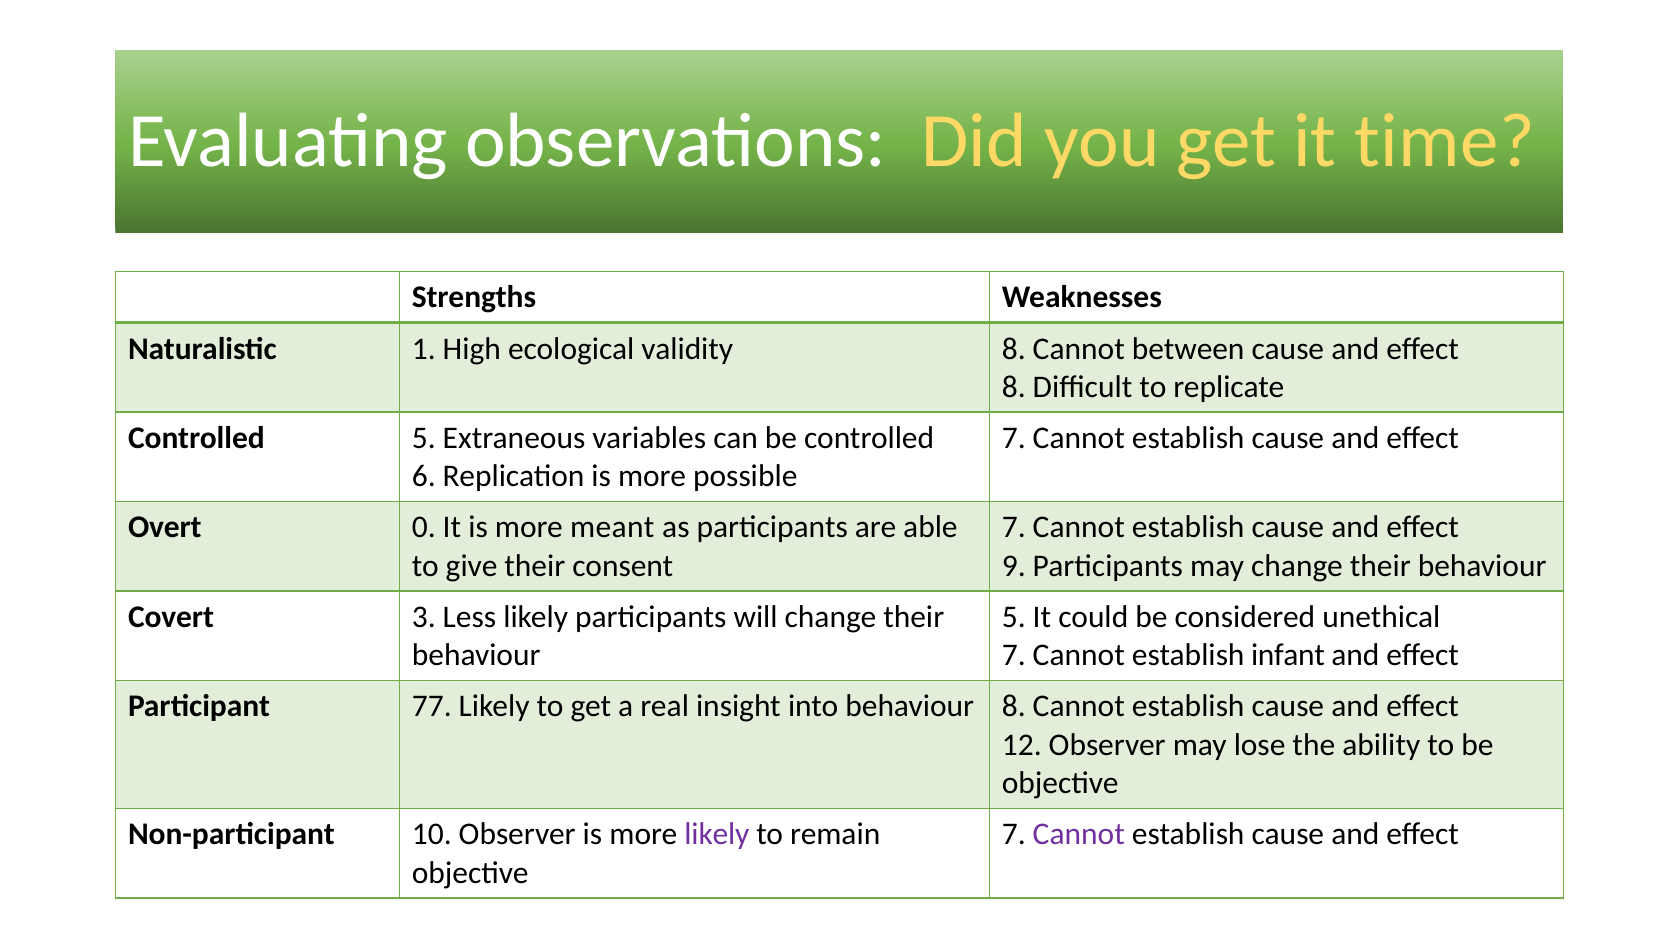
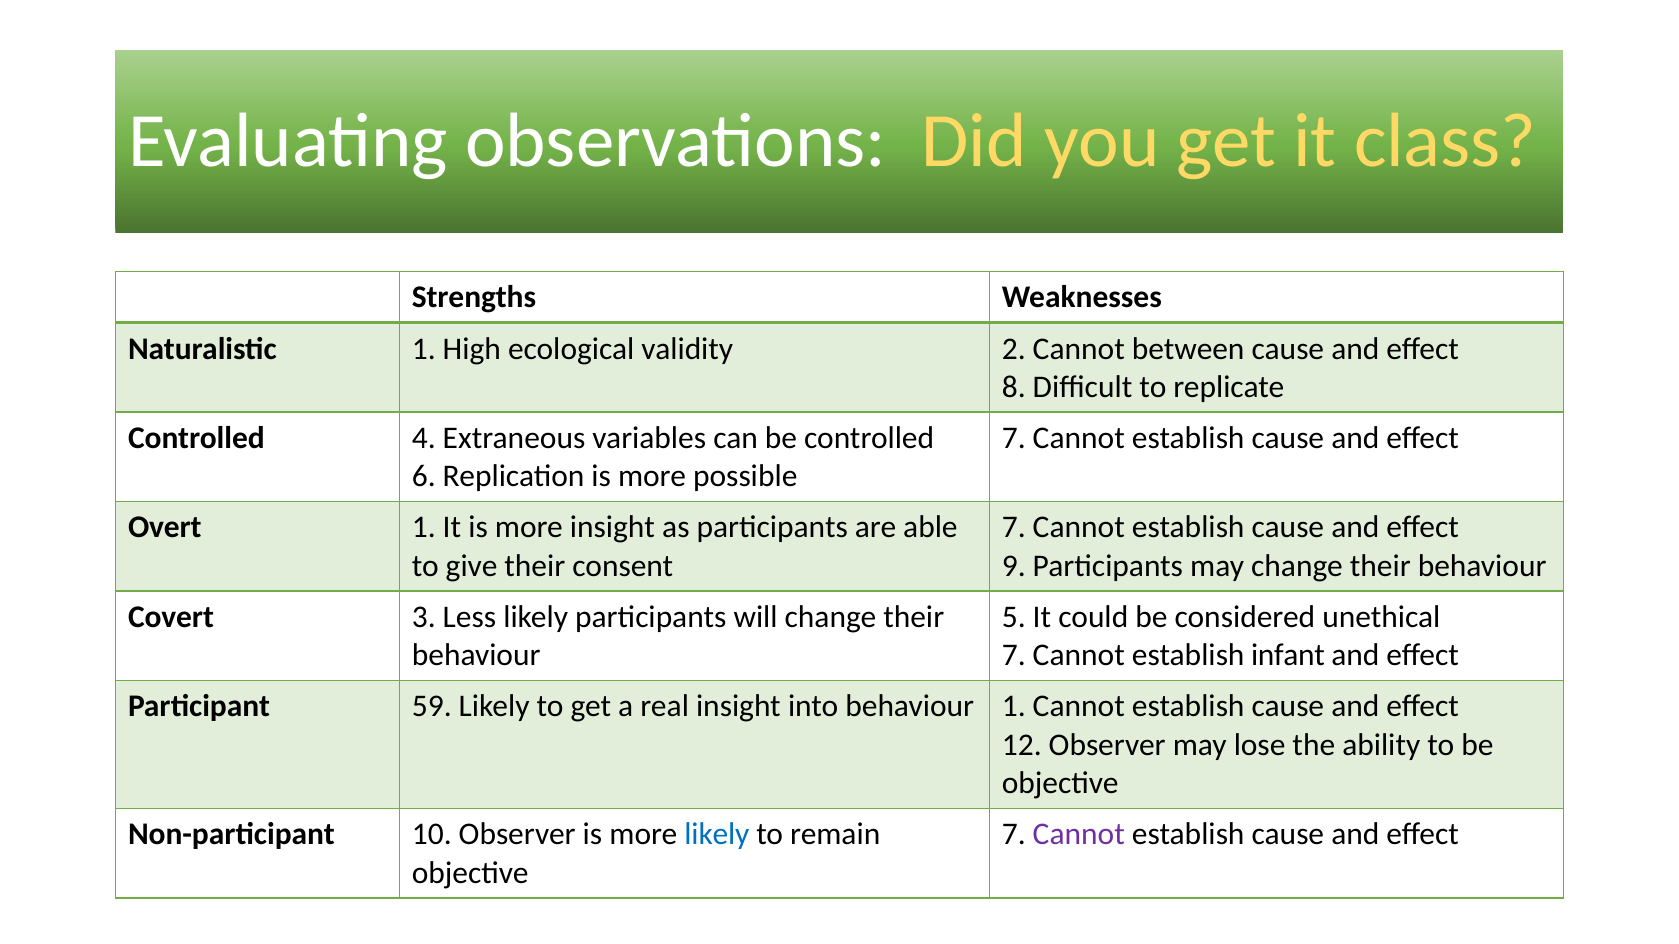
time: time -> class (1445, 141)
validity 8: 8 -> 2 (1014, 349)
Controlled 5: 5 -> 4 (424, 438)
Overt 0: 0 -> 1 (424, 528)
more meant: meant -> insight (612, 528)
77: 77 -> 59 (432, 707)
behaviour 8: 8 -> 1 (1014, 707)
likely colour: purple -> blue (717, 835)
